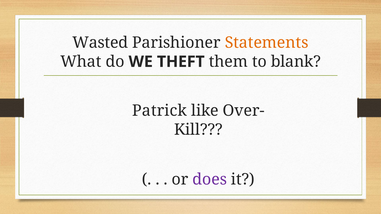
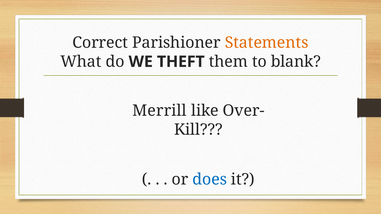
Wasted: Wasted -> Correct (100, 43)
Patrick: Patrick -> Merrill (160, 111)
does colour: purple -> blue (210, 180)
